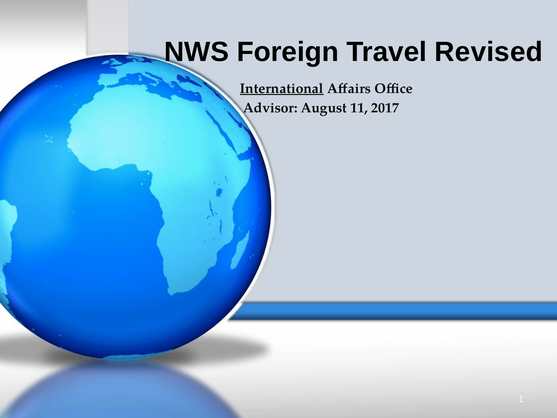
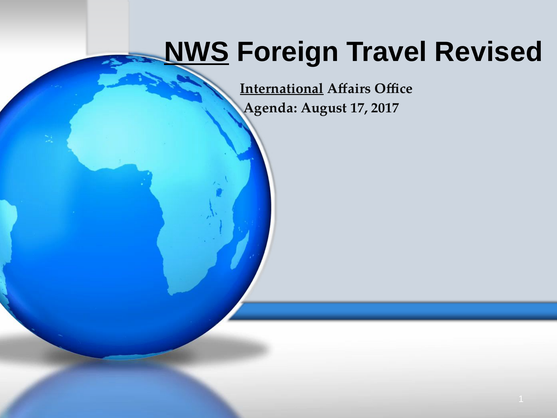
NWS underline: none -> present (197, 52)
Advisor: Advisor -> Agenda (270, 108)
11: 11 -> 17 (359, 108)
